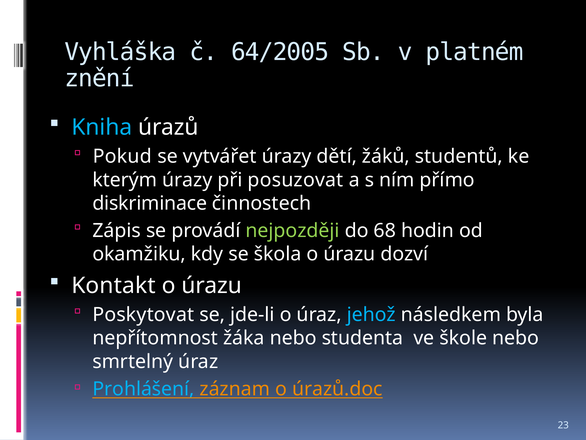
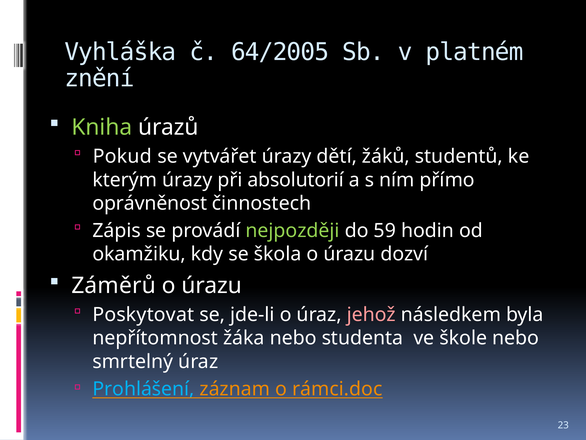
Kniha colour: light blue -> light green (102, 127)
posuzovat: posuzovat -> absolutorií (296, 180)
diskriminace: diskriminace -> oprávněnost (150, 203)
68: 68 -> 59 (385, 230)
Kontakt: Kontakt -> Záměrů (114, 285)
jehož colour: light blue -> pink (371, 314)
úrazů.doc: úrazů.doc -> rámci.doc (337, 389)
